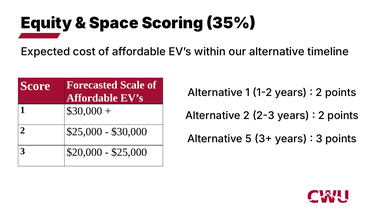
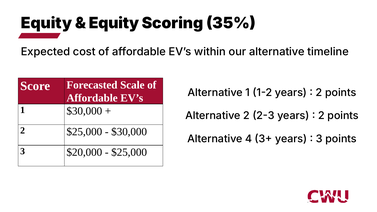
Space: Space -> Equity (114, 23)
5: 5 -> 4 (249, 139)
